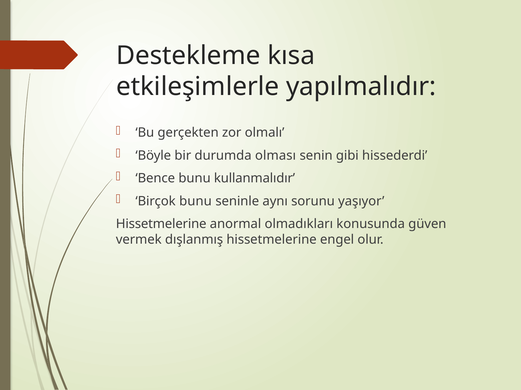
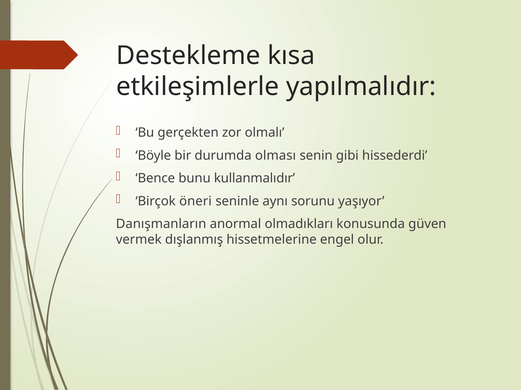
Birçok bunu: bunu -> öneri (195, 202)
Hissetmelerine: Hissetmelerine -> Danışmanların (161, 224)
